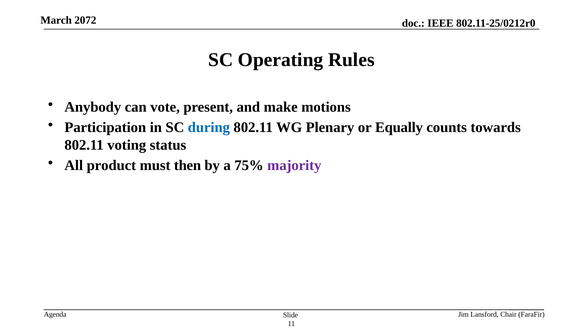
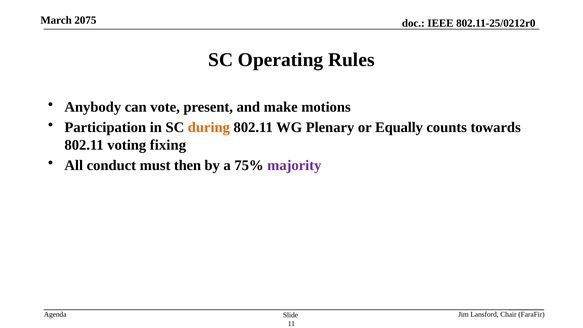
2072: 2072 -> 2075 (85, 20)
during colour: blue -> orange (209, 127)
status: status -> fixing (168, 145)
product: product -> conduct (111, 165)
